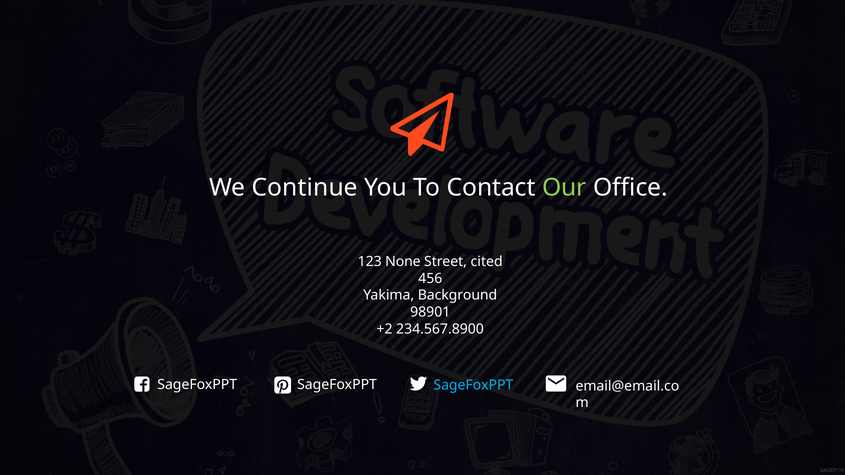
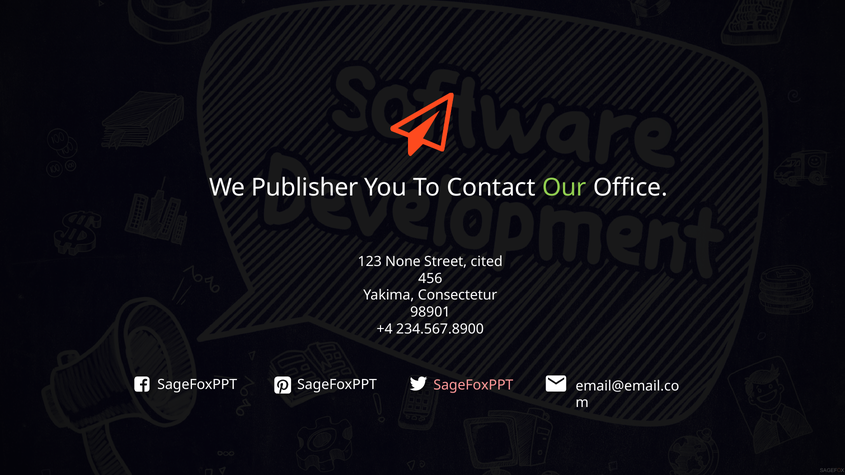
Continue: Continue -> Publisher (305, 188)
Background: Background -> Consectetur (458, 295)
+2: +2 -> +4 (385, 329)
SageFoxPPT colour: light blue -> pink (473, 385)
